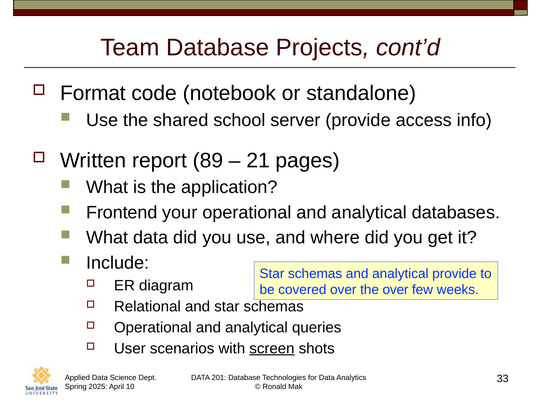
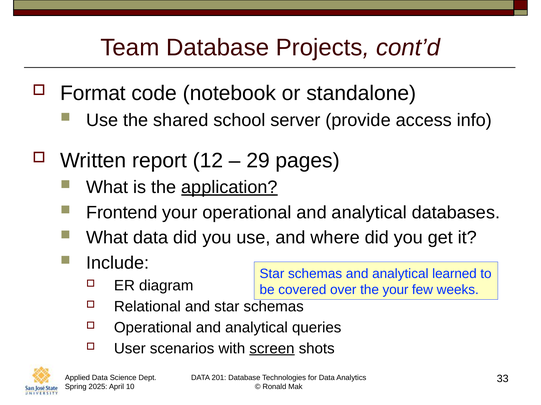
89: 89 -> 12 (208, 161)
21: 21 -> 29 (258, 161)
application underline: none -> present (229, 188)
analytical provide: provide -> learned (454, 274)
the over: over -> your (396, 290)
